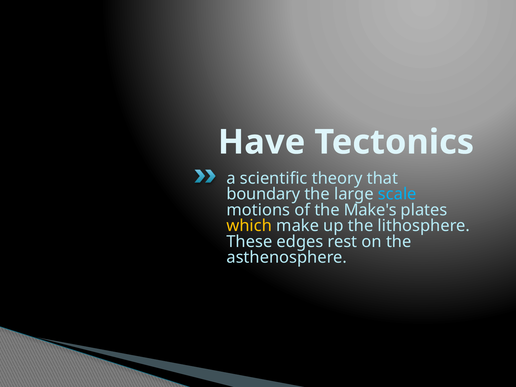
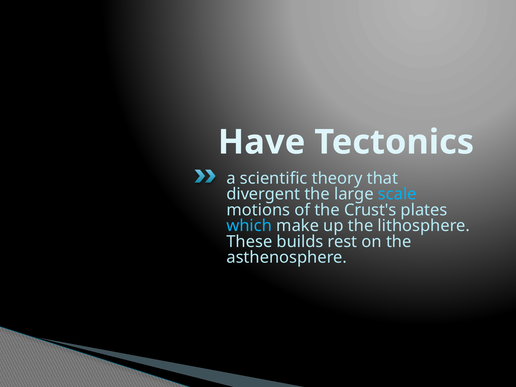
boundary: boundary -> divergent (263, 194)
Make's: Make's -> Crust's (370, 210)
which colour: yellow -> light blue (249, 226)
edges: edges -> builds (300, 242)
